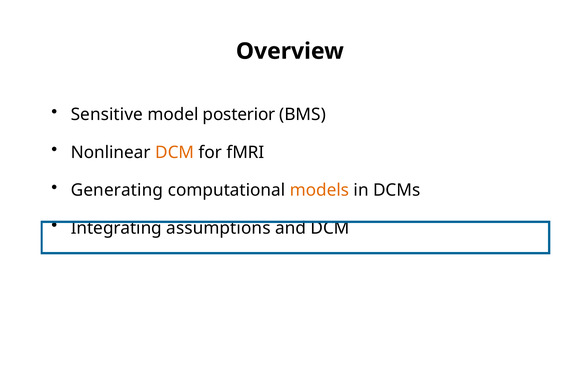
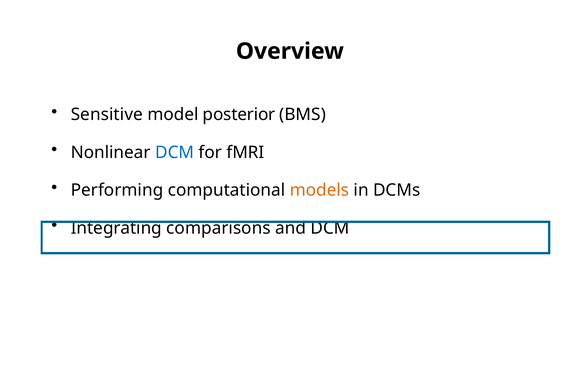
DCM colour: orange -> blue (175, 152)
Generating: Generating -> Performing (117, 190)
assumptions: assumptions -> comparisons (218, 228)
